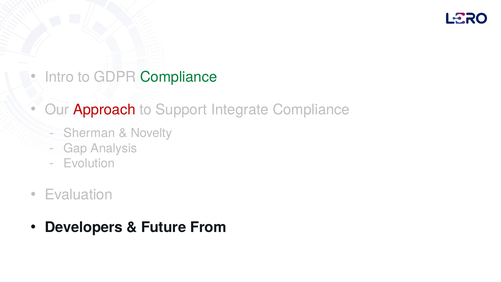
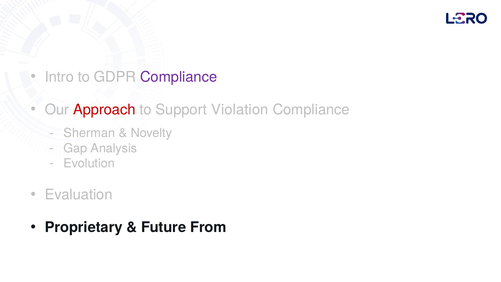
Compliance colour: green -> purple (179, 77)
Integrate: Integrate -> Violation (240, 109)
Developers: Developers -> Proprietary (84, 227)
